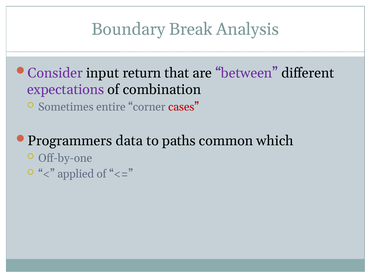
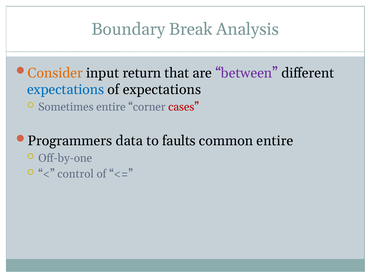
Consider colour: purple -> orange (55, 73)
expectations colour: purple -> blue (66, 90)
of combination: combination -> expectations (162, 90)
paths: paths -> faults (179, 141)
common which: which -> entire (275, 141)
applied: applied -> control (76, 174)
